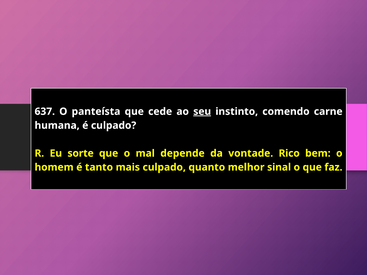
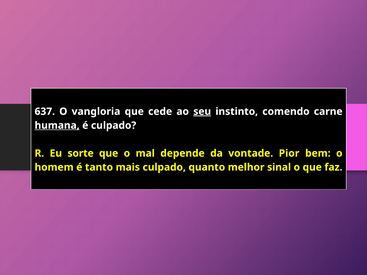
panteísta: panteísta -> vangloria (96, 112)
humana underline: none -> present (57, 126)
Rico: Rico -> Pior (289, 153)
